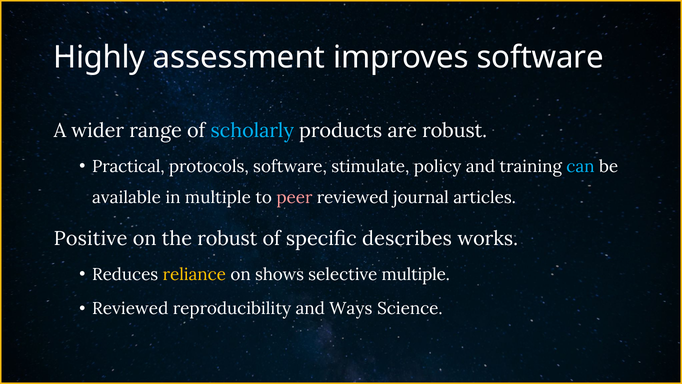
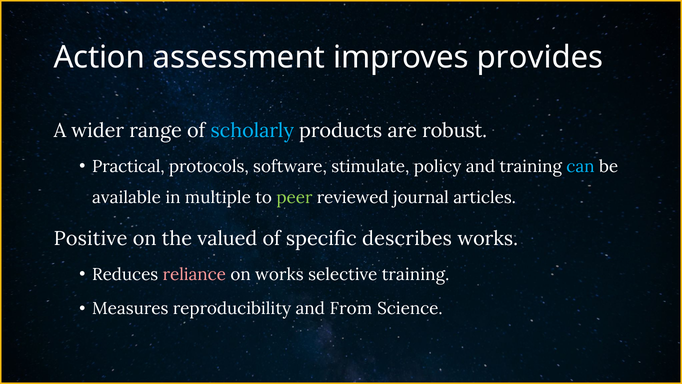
Highly: Highly -> Action (99, 57)
improves software: software -> provides (540, 57)
peer colour: pink -> light green (294, 197)
the robust: robust -> valued (227, 239)
reliance colour: yellow -> pink (194, 274)
on shows: shows -> works (279, 274)
selective multiple: multiple -> training (416, 274)
Reviewed: Reviewed -> Measures (130, 309)
Ways: Ways -> From (351, 309)
